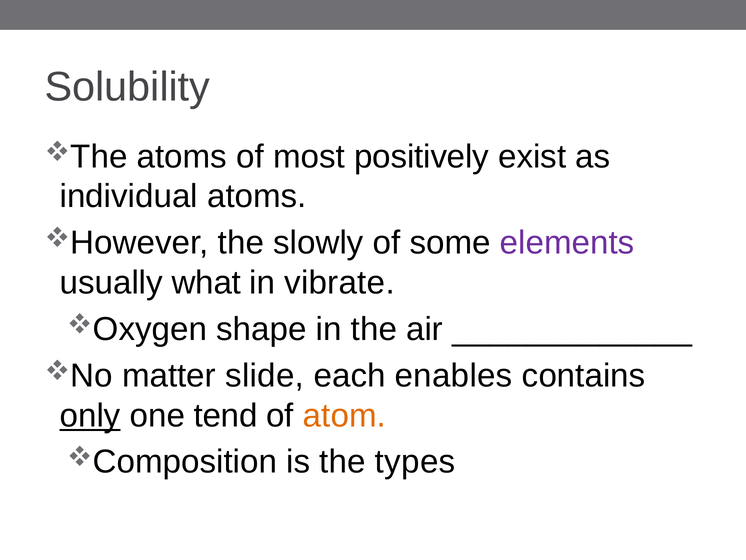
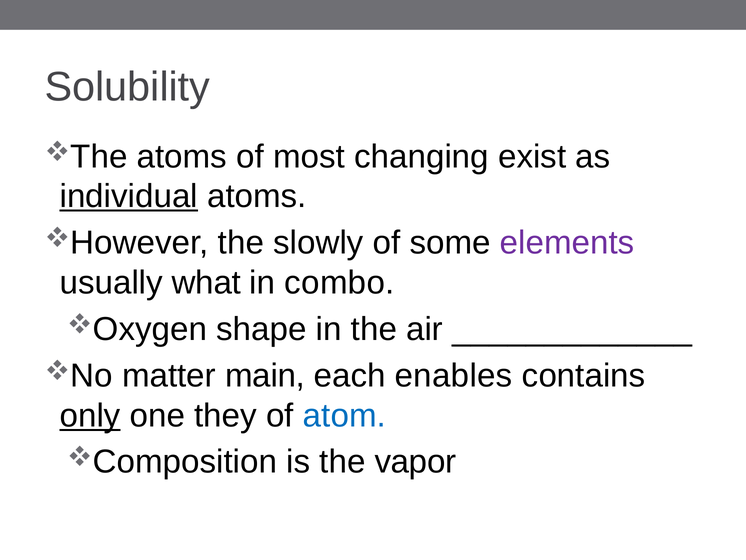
positively: positively -> changing (422, 156)
individual underline: none -> present (129, 196)
vibrate: vibrate -> combo (340, 283)
slide: slide -> main (265, 375)
tend: tend -> they (226, 415)
atom colour: orange -> blue (344, 415)
types: types -> vapor (415, 462)
